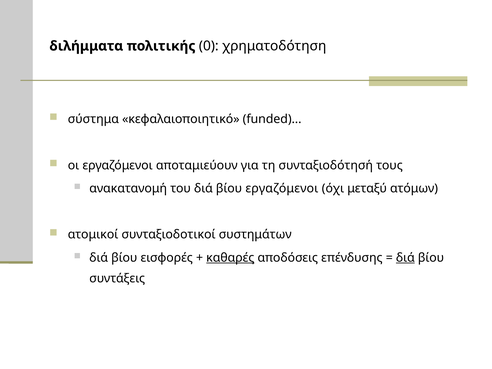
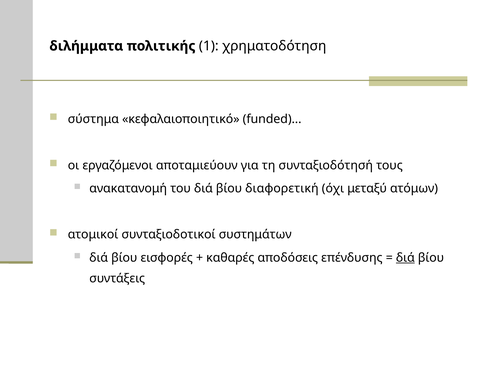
0: 0 -> 1 (209, 46)
βίου εργαζόμενοι: εργαζόμενοι -> διαφορετική (282, 188)
καθαρές underline: present -> none (230, 258)
